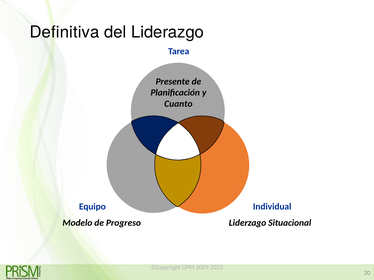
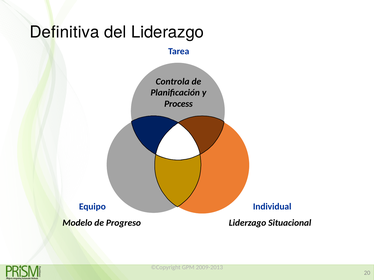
Presente: Presente -> Controla (173, 82)
Cuanto: Cuanto -> Process (178, 104)
